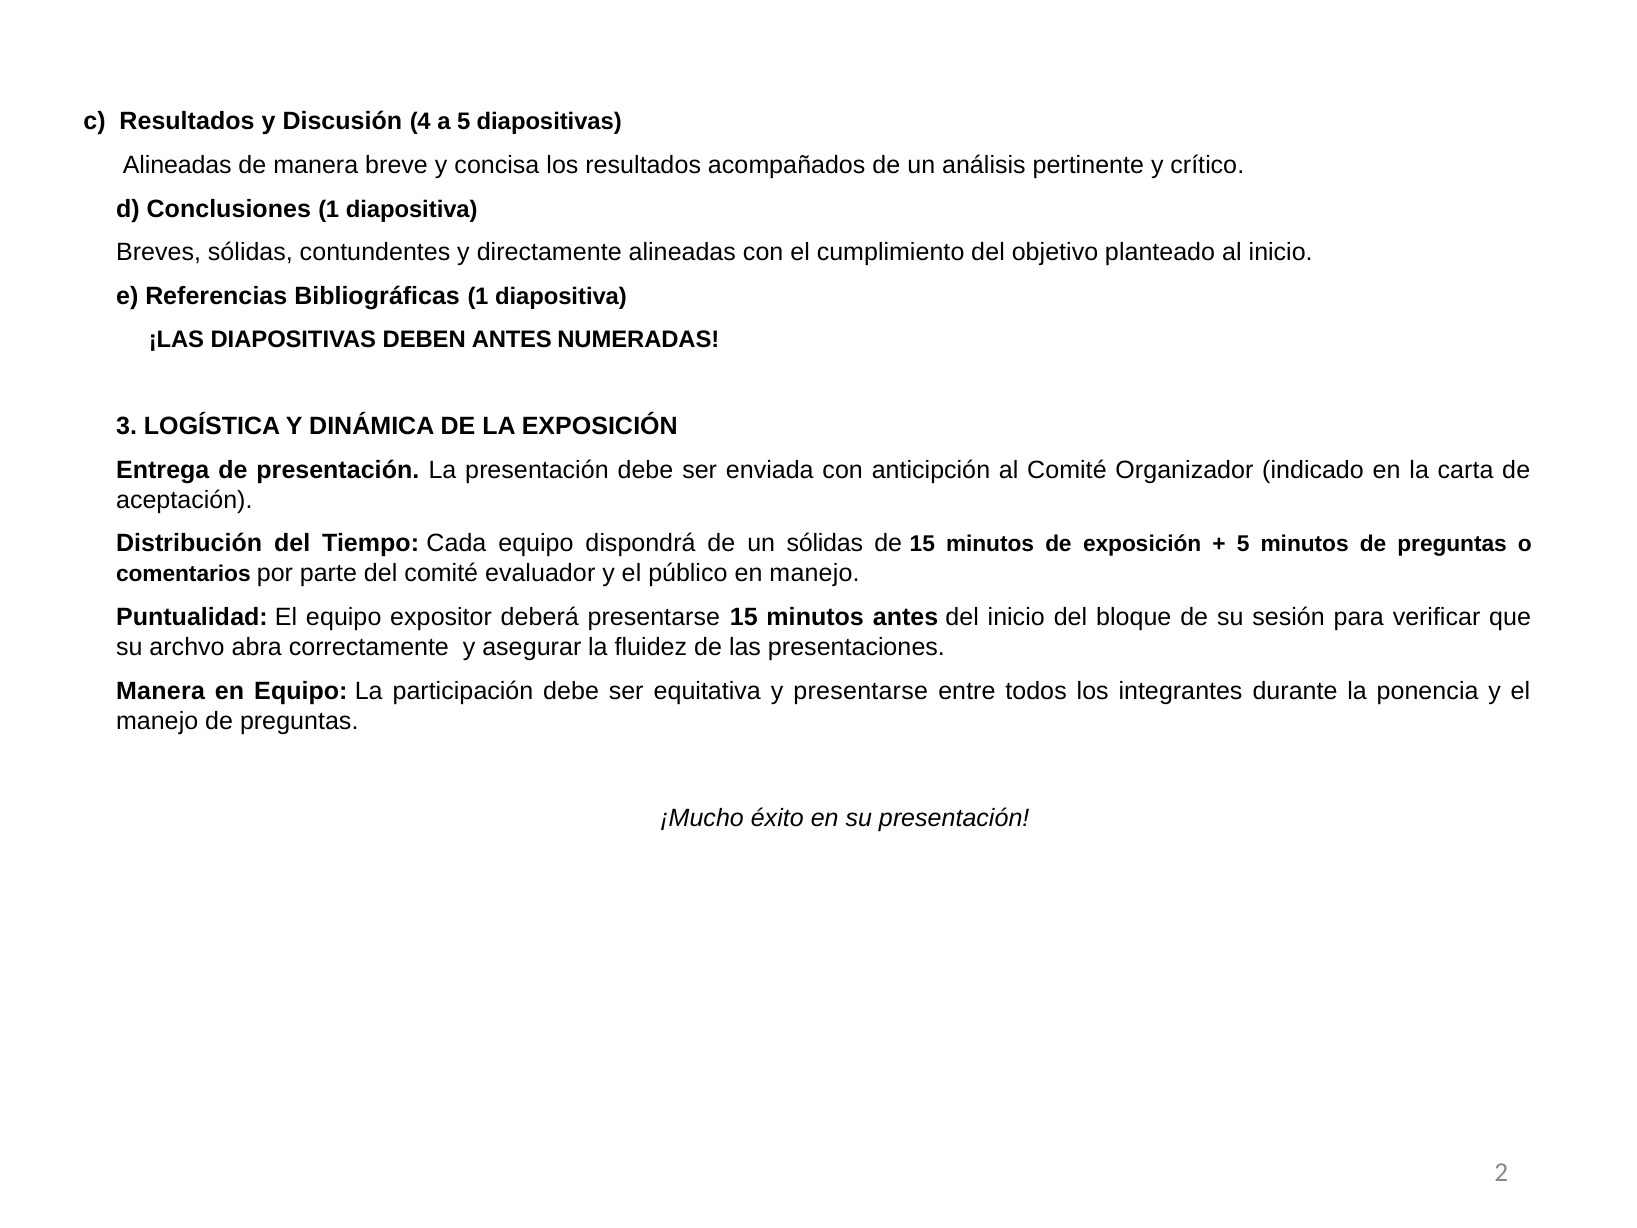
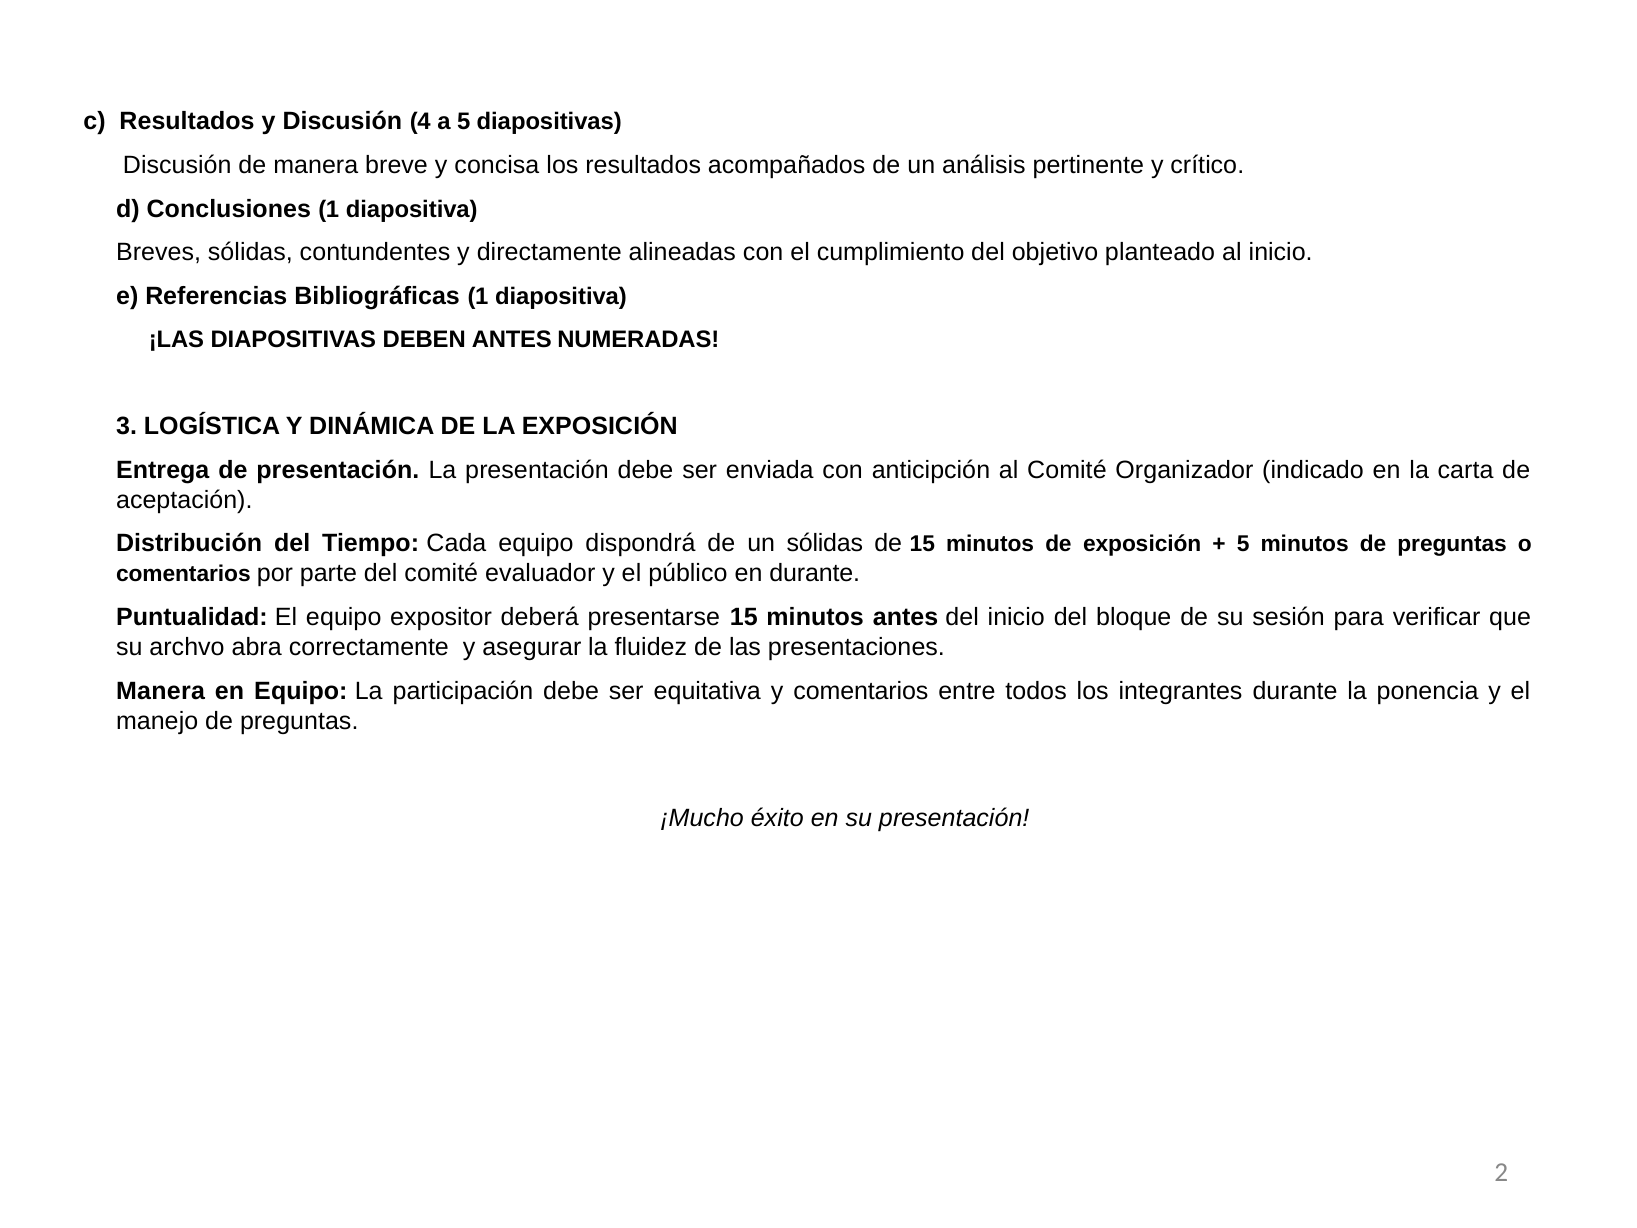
Alineadas: Alineadas -> Discusión (177, 165)
en manejo: manejo -> durante (815, 573)
y presentarse: presentarse -> comentarios (861, 691)
